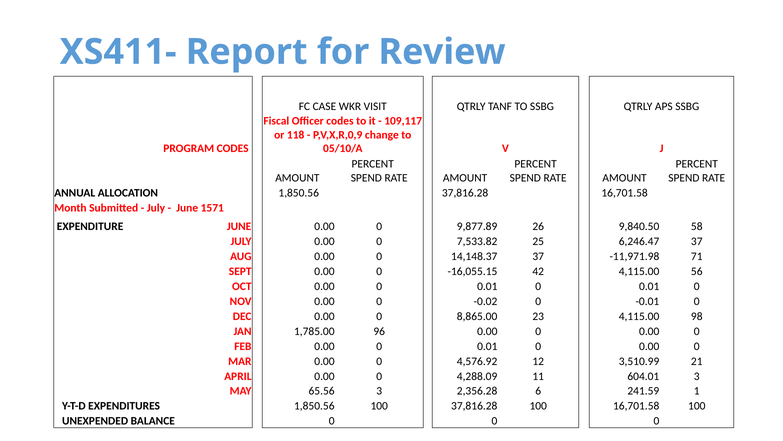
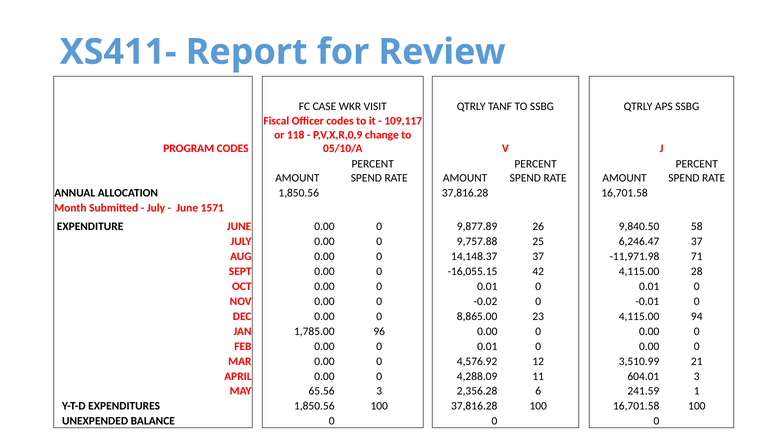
7,533.82: 7,533.82 -> 9,757.88 (477, 241)
56: 56 -> 28 (697, 271)
98: 98 -> 94 (697, 316)
